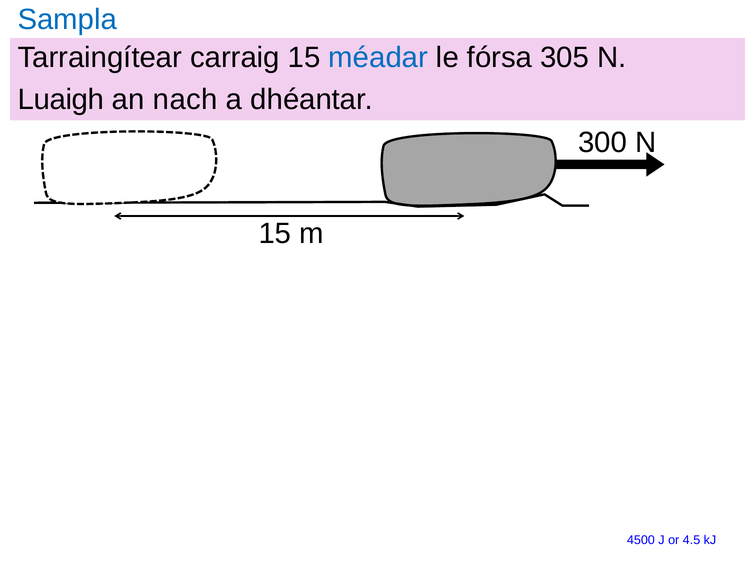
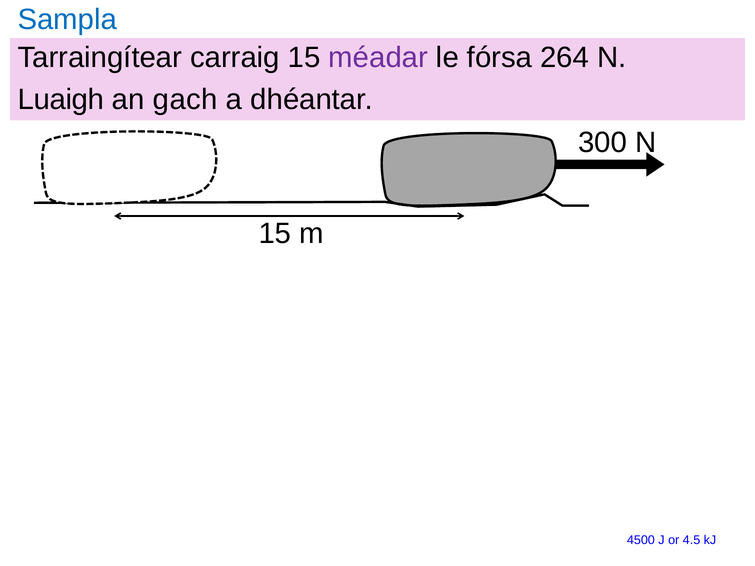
méadar colour: blue -> purple (378, 58)
305: 305 -> 264 (565, 58)
nach: nach -> gach (185, 100)
